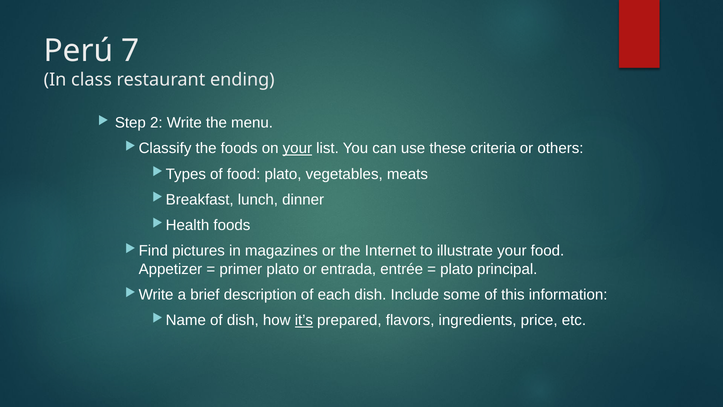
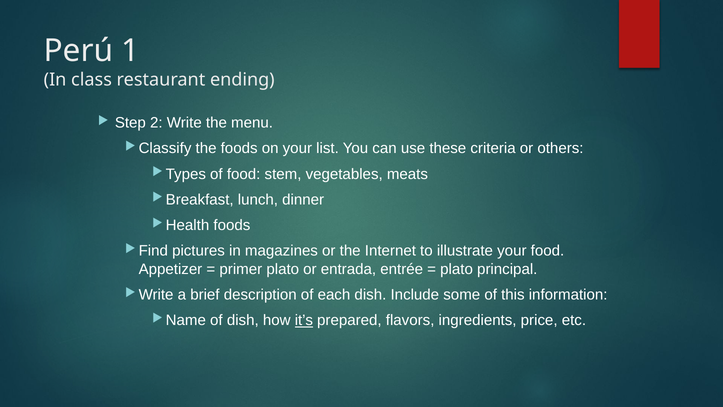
7: 7 -> 1 (131, 51)
your underline: present -> none (297, 148)
food plato: plato -> stem (283, 174)
